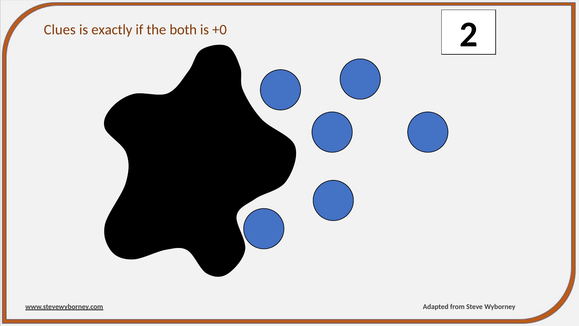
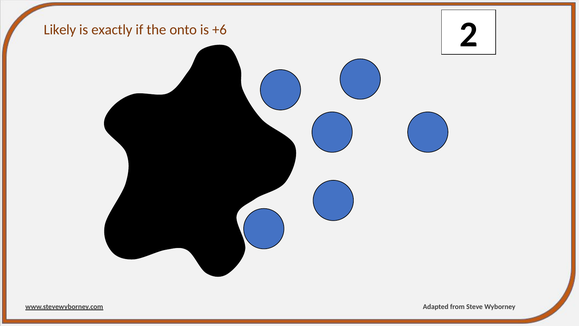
Clues: Clues -> Likely (60, 30)
both: both -> onto (183, 30)
+0: +0 -> +6 (219, 30)
